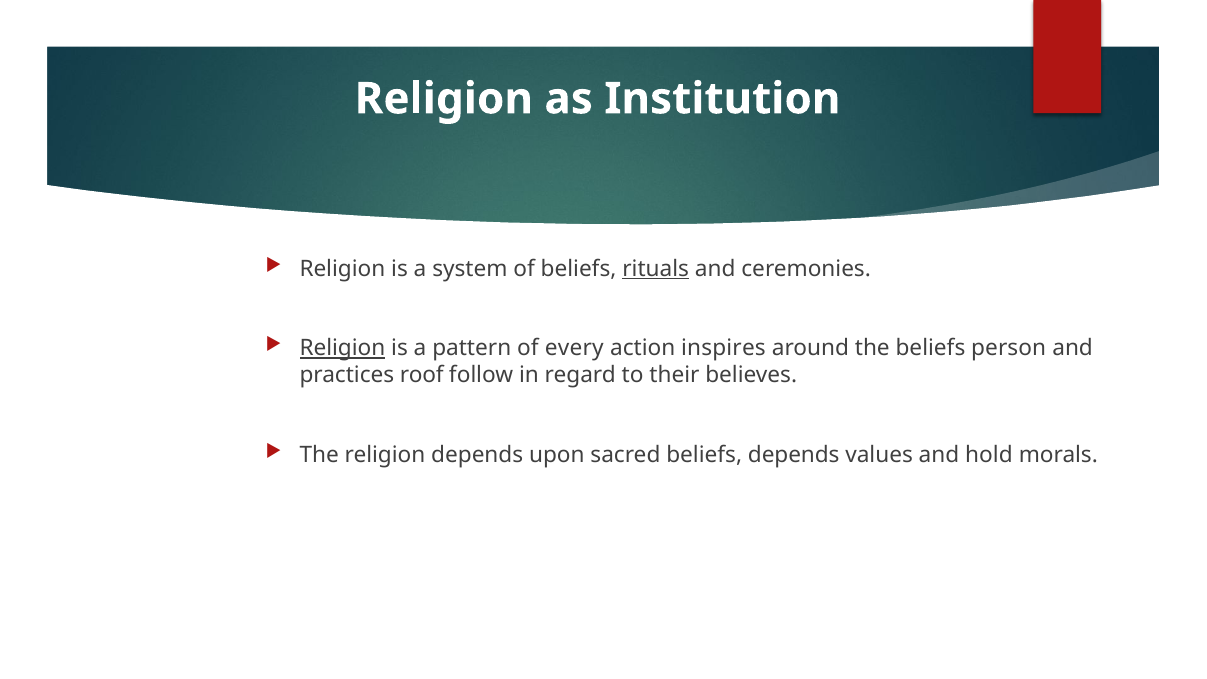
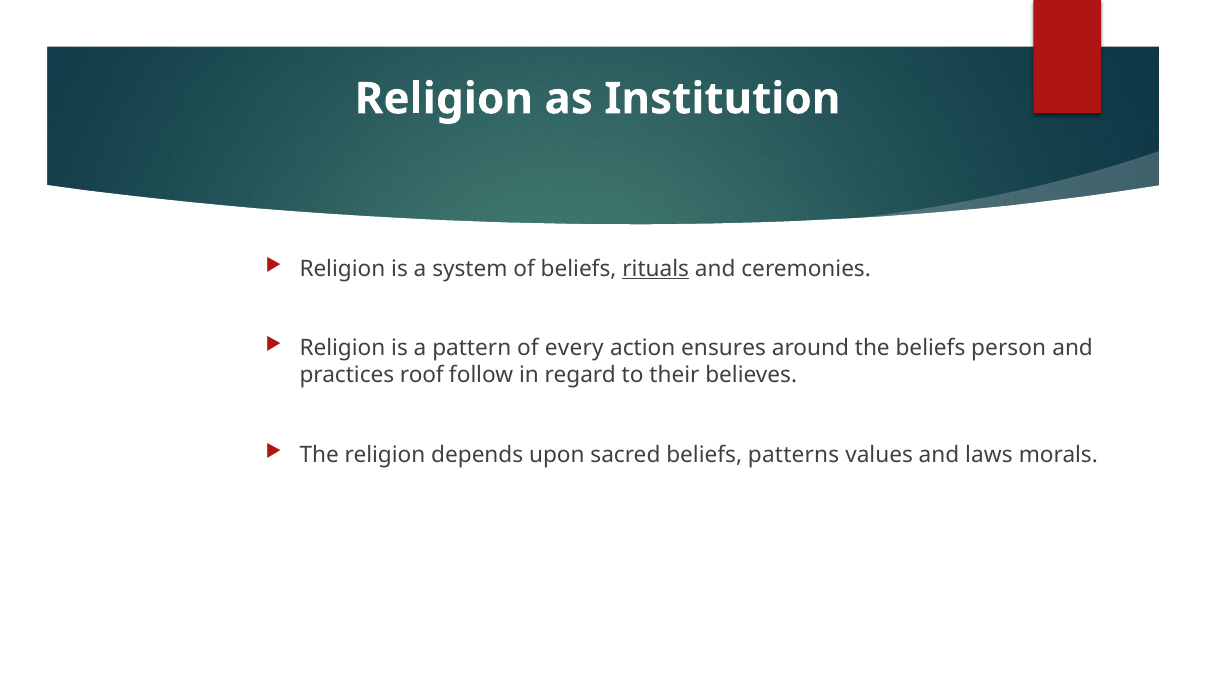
Religion underline: present -> none (342, 348)
inspires: inspires -> ensures (724, 348)
beliefs depends: depends -> patterns (794, 455)
hold: hold -> laws (989, 455)
